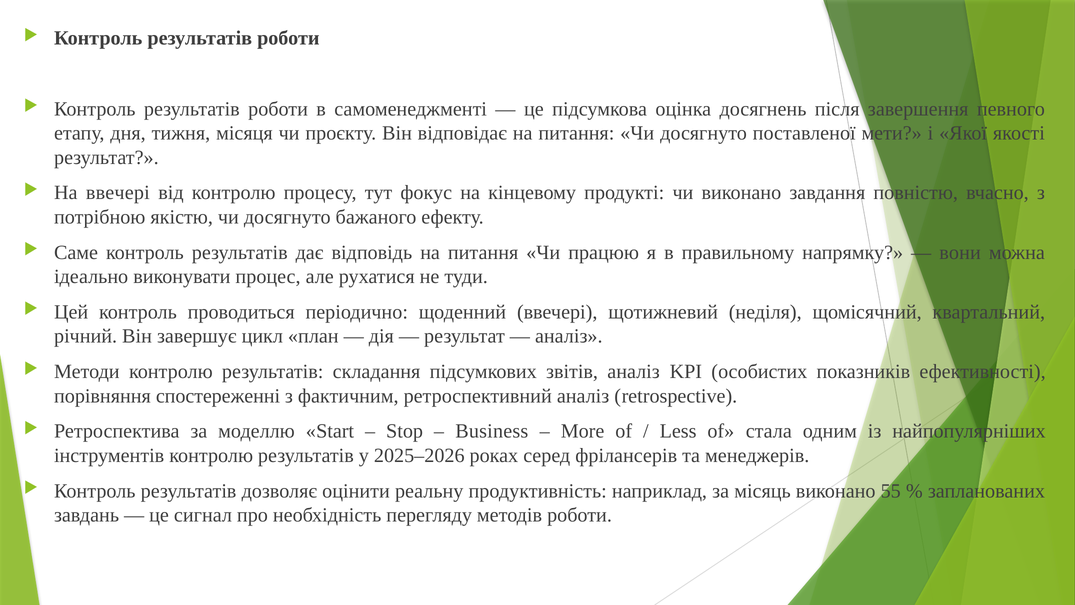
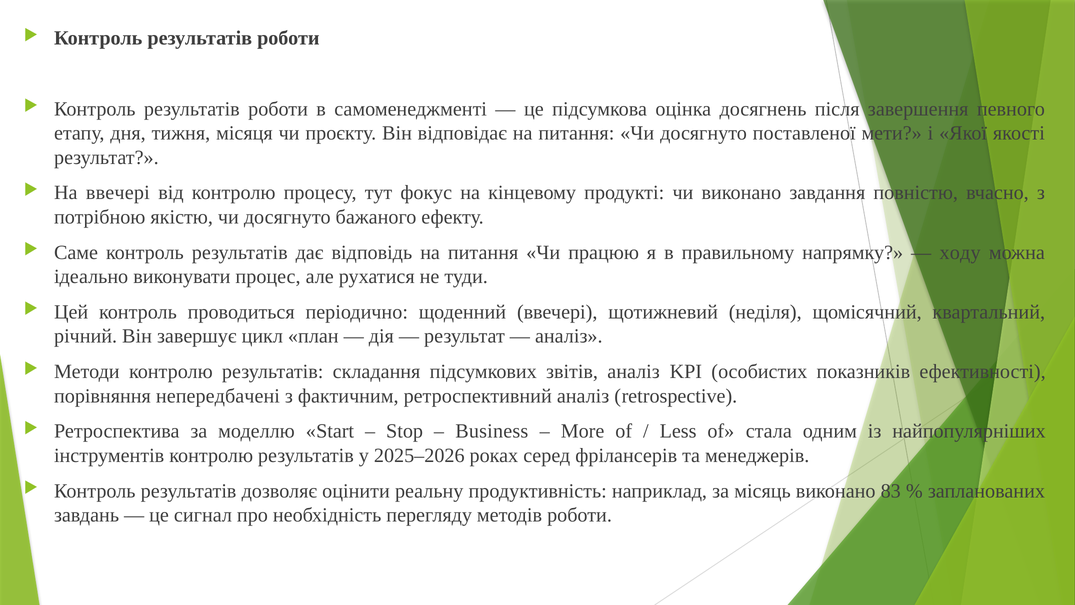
вони: вони -> ходу (960, 252)
спостереженні: спостереженні -> непередбачені (218, 396)
55: 55 -> 83 (891, 491)
